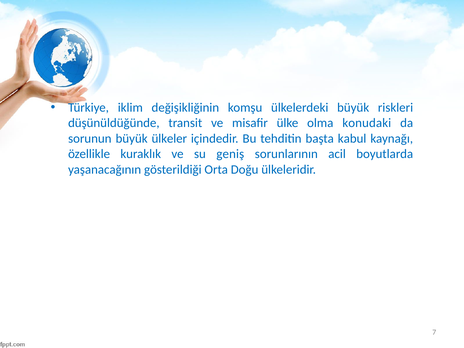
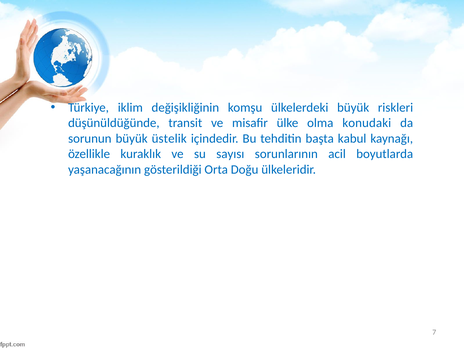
ülkeler: ülkeler -> üstelik (169, 138)
geniş: geniş -> sayısı (230, 154)
